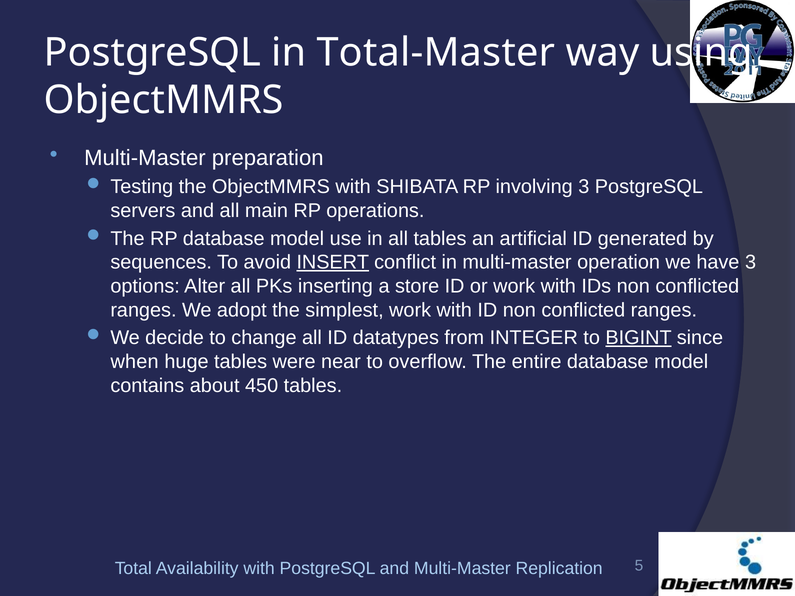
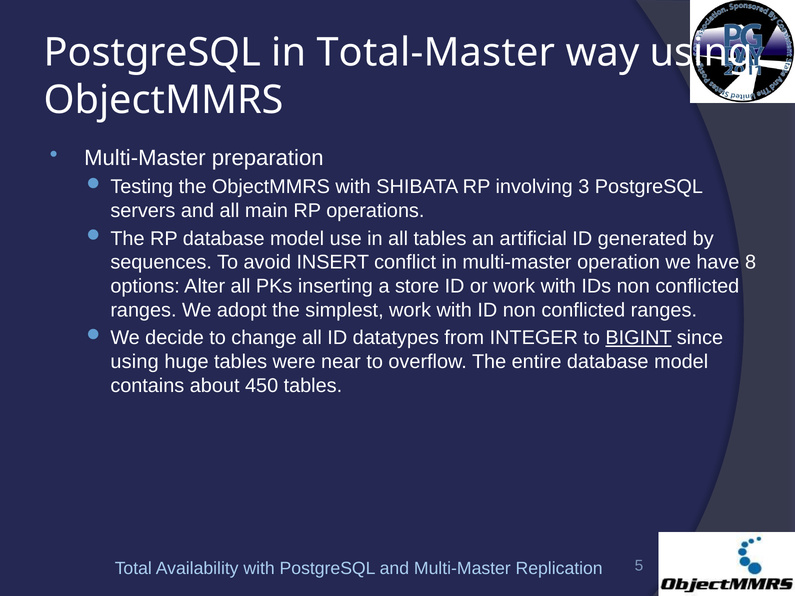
INSERT underline: present -> none (333, 262)
have 3: 3 -> 8 (751, 262)
when: when -> using (135, 362)
